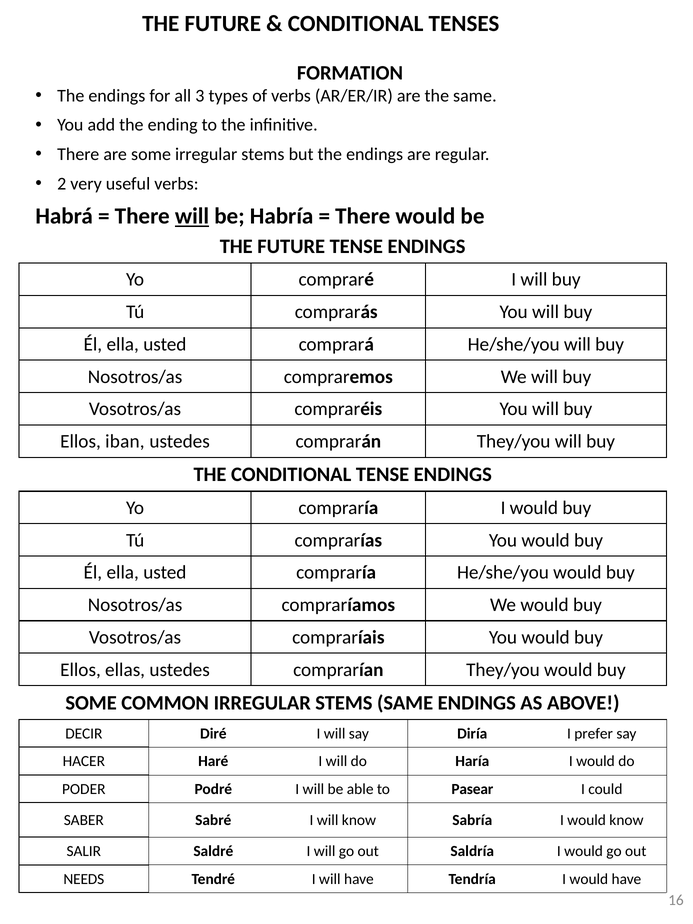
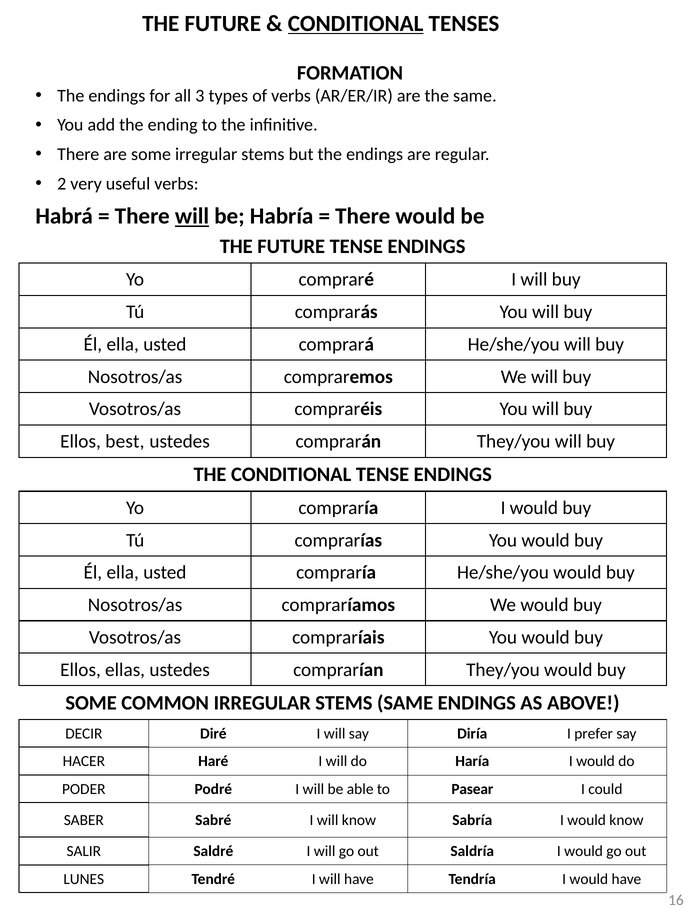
CONDITIONAL underline: none -> present (356, 24)
iban: iban -> best (125, 441)
NEEDS: NEEDS -> LUNES (84, 879)
